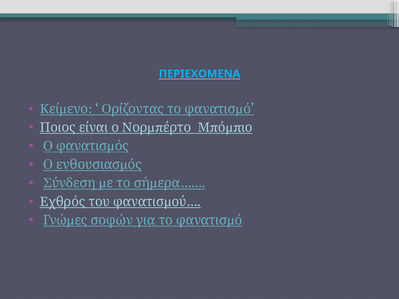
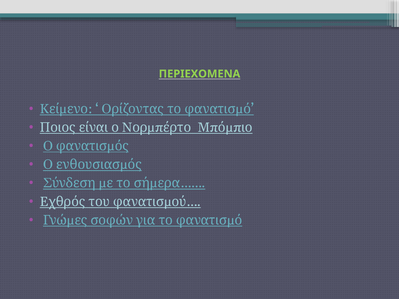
ΠΕΡΙΕΧΟΜΕΝΑ colour: light blue -> light green (199, 74)
